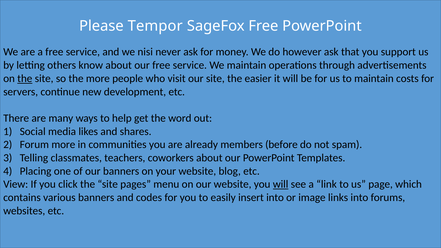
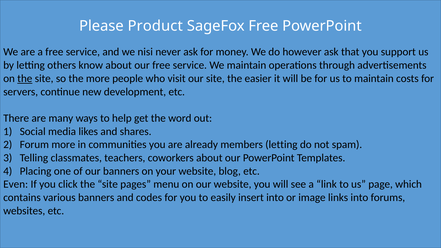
Tempor: Tempor -> Product (155, 26)
members before: before -> letting (281, 145)
View: View -> Even (16, 184)
will underline: present -> none (281, 184)
